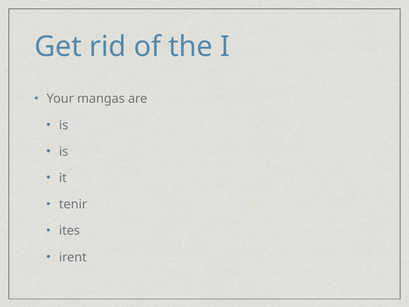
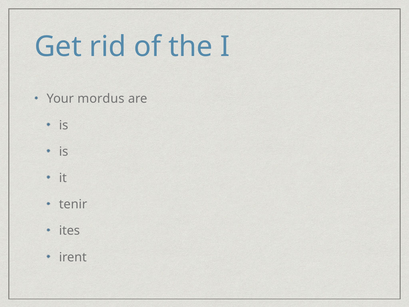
mangas: mangas -> mordus (101, 99)
